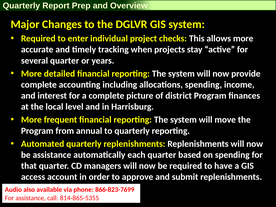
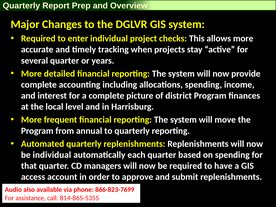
be assistance: assistance -> individual (52, 155)
